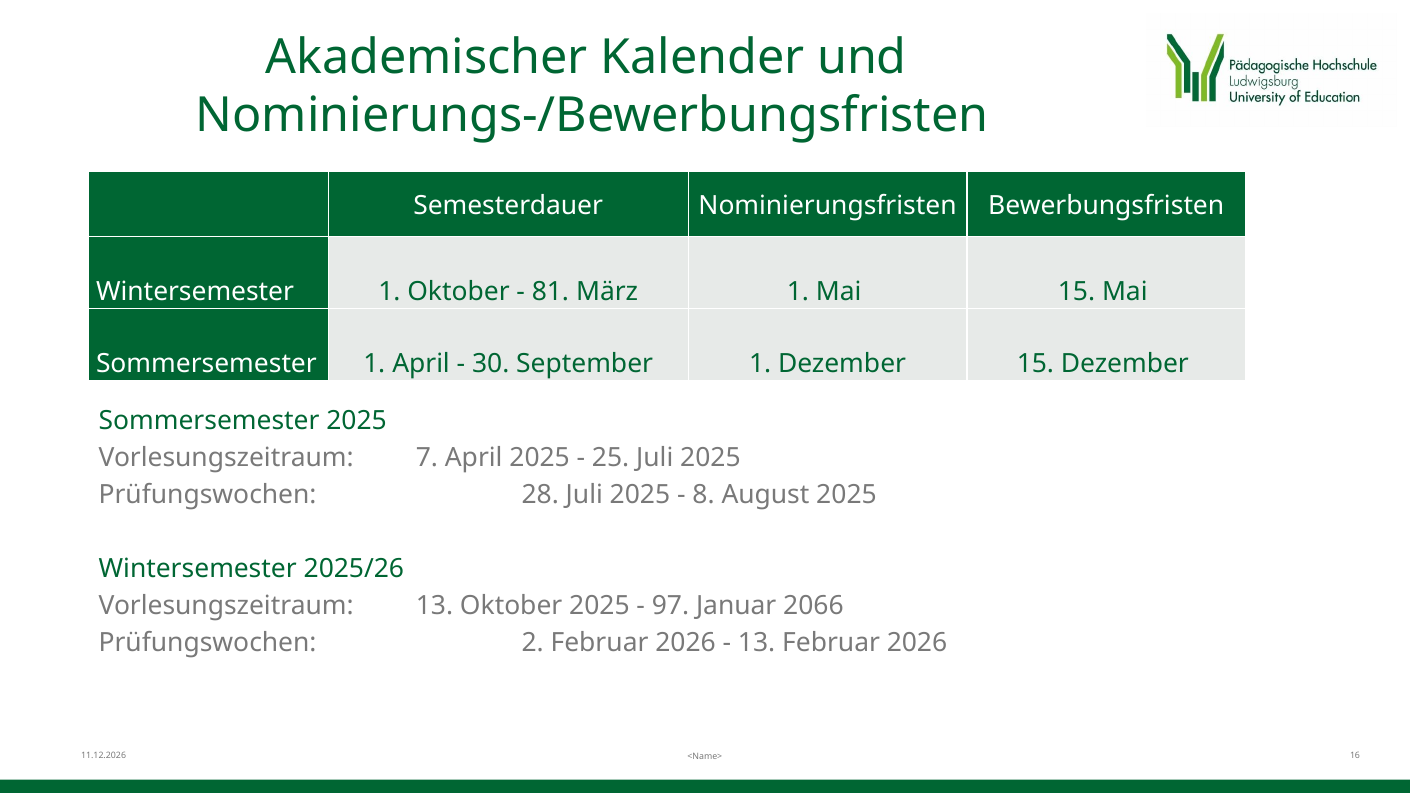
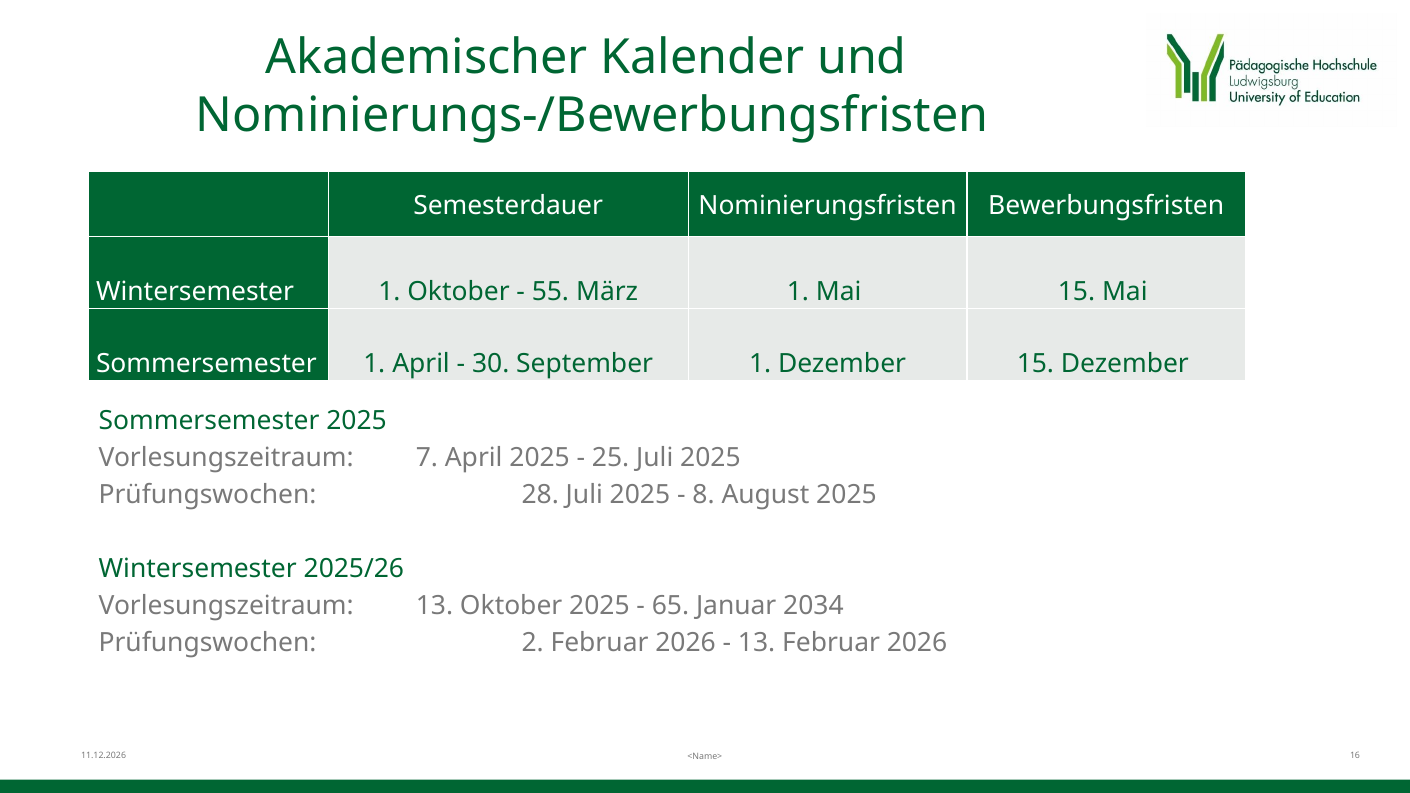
81: 81 -> 55 (550, 292)
97: 97 -> 65 (671, 606)
2066: 2066 -> 2034 (813, 606)
